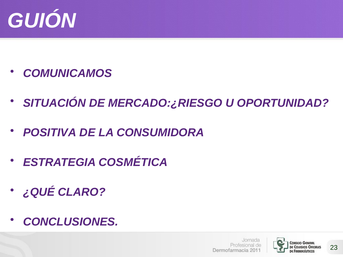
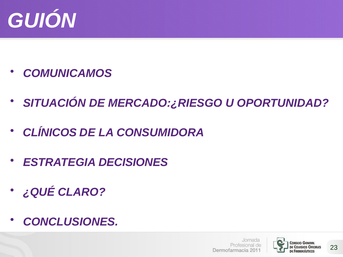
POSITIVA: POSITIVA -> CLÍNICOS (50, 133)
COSMÉTICA: COSMÉTICA -> DECISIONES (133, 163)
